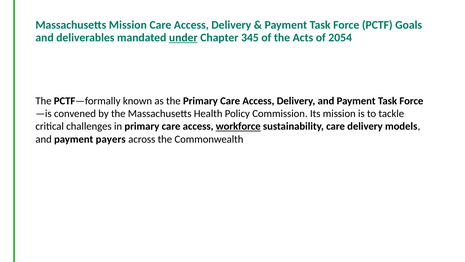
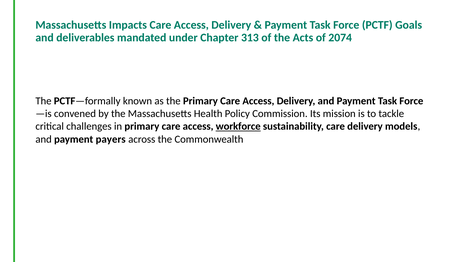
Massachusetts Mission: Mission -> Impacts (128, 25)
under underline: present -> none (183, 38)
345: 345 -> 313 (250, 38)
2054: 2054 -> 2074 (340, 38)
